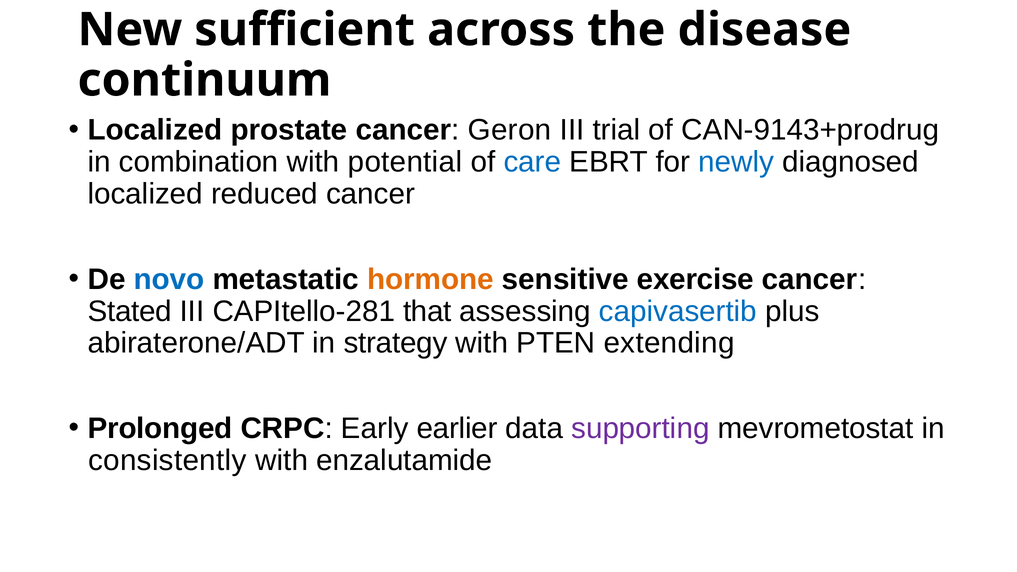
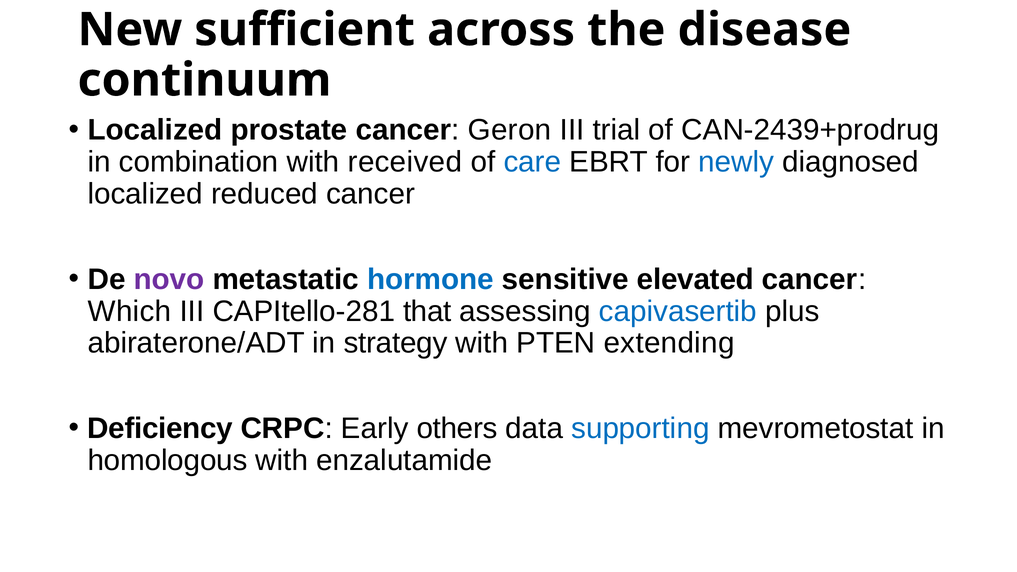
CAN-9143+prodrug: CAN-9143+prodrug -> CAN-2439+prodrug (810, 130)
potential: potential -> received (405, 162)
novo colour: blue -> purple (169, 279)
hormone colour: orange -> blue (431, 279)
exercise: exercise -> elevated (695, 279)
Stated: Stated -> Which (130, 311)
Prolonged: Prolonged -> Deficiency (160, 428)
earlier: earlier -> others (457, 428)
supporting colour: purple -> blue (640, 428)
consistently: consistently -> homologous (168, 460)
